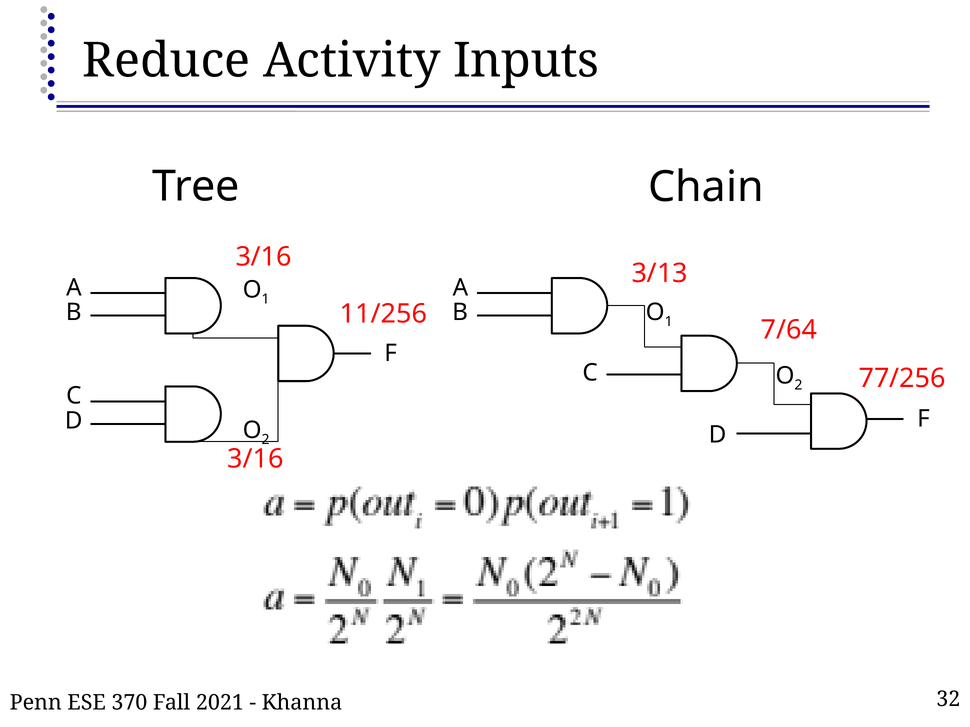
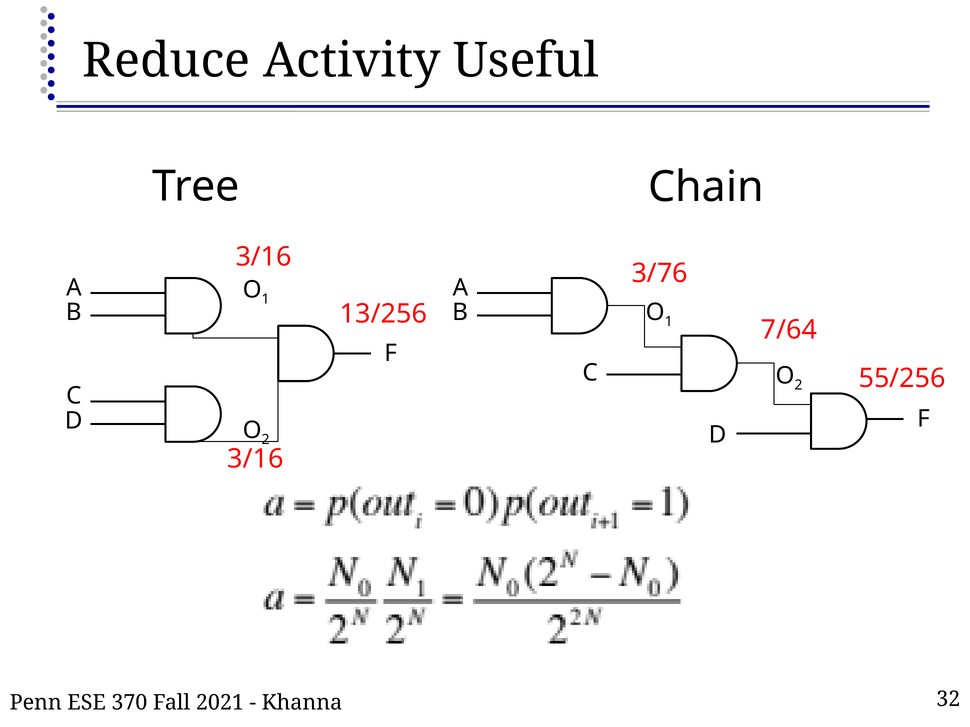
Inputs: Inputs -> Useful (526, 61)
3/13: 3/13 -> 3/76 (660, 273)
11/256: 11/256 -> 13/256 (384, 314)
77/256: 77/256 -> 55/256 (902, 378)
